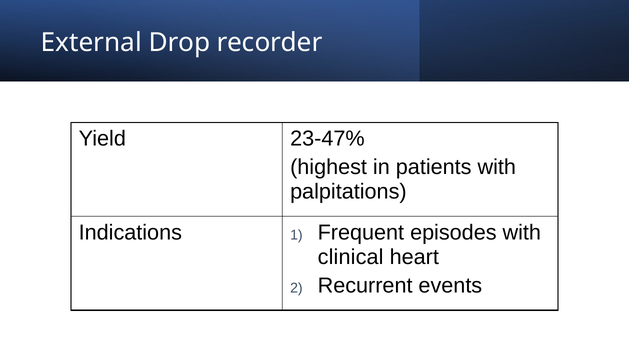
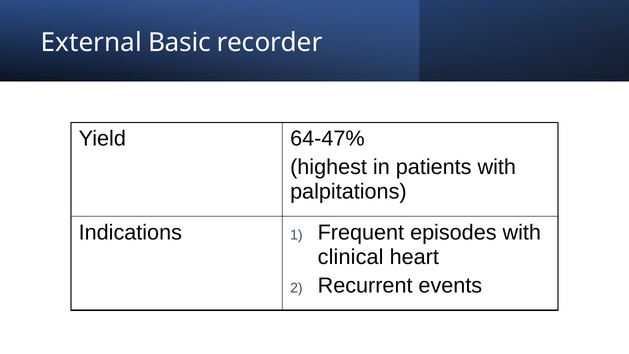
Drop: Drop -> Basic (179, 43)
23-47%: 23-47% -> 64-47% (327, 139)
